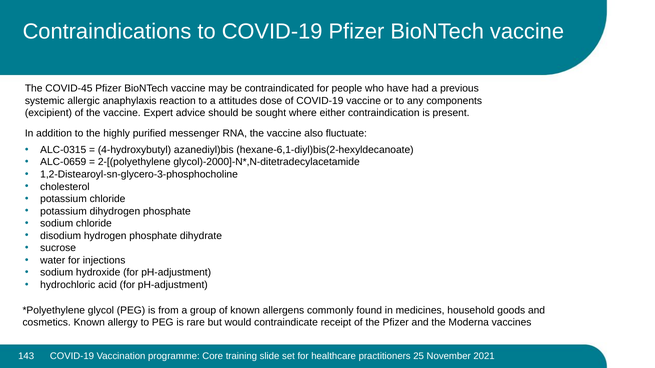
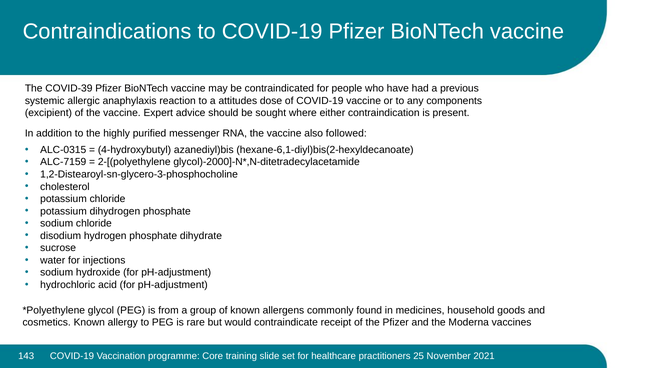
COVID-45: COVID-45 -> COVID-39 (69, 89)
fluctuate: fluctuate -> followed (346, 134)
ALC-0659: ALC-0659 -> ALC-7159 (63, 162)
